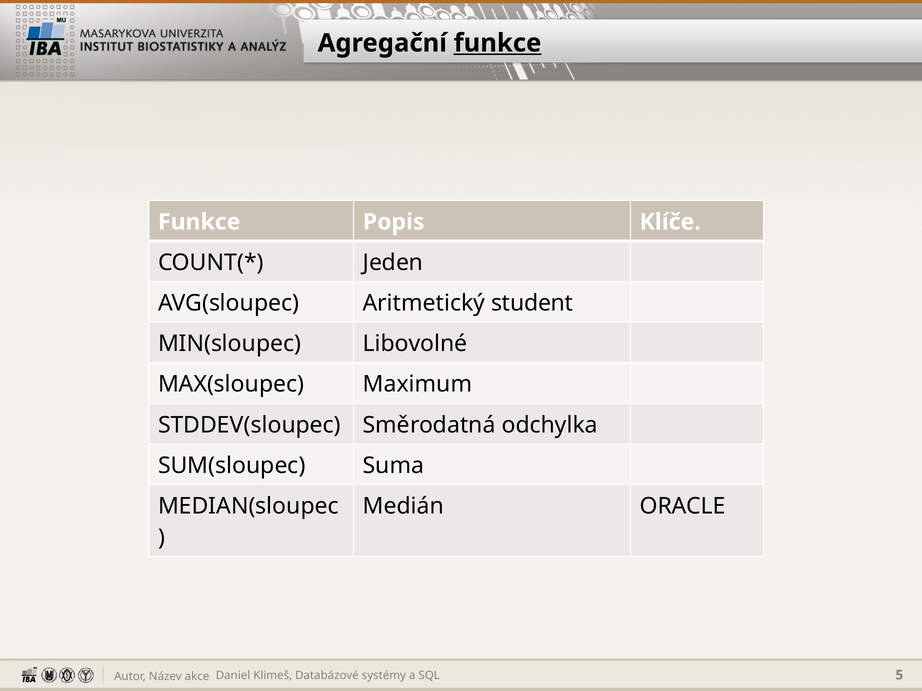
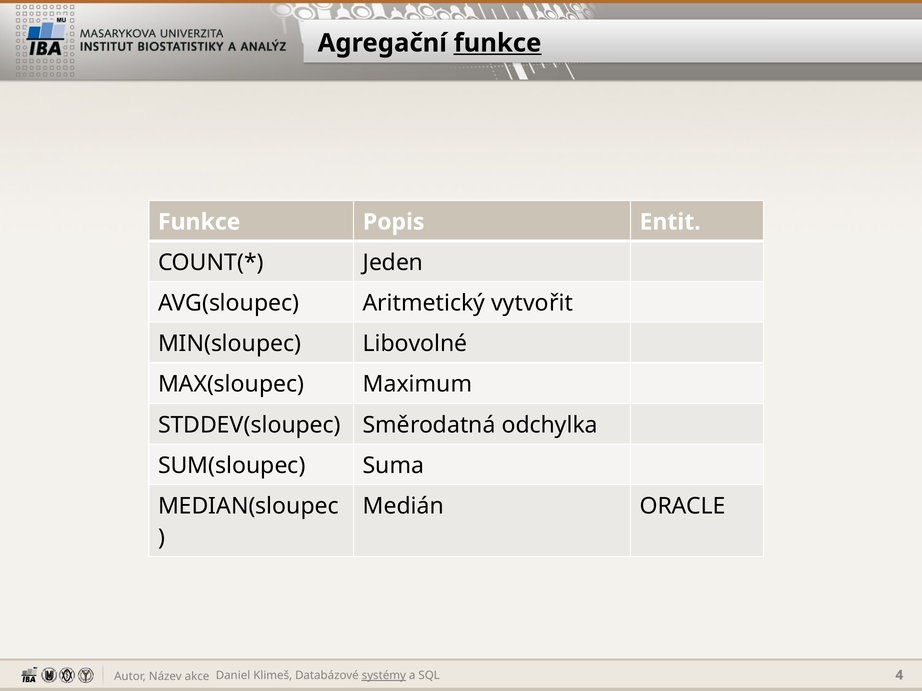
Klíče: Klíče -> Entit (670, 222)
student: student -> vytvořit (532, 303)
systémy underline: none -> present (384, 676)
5: 5 -> 4 (899, 675)
